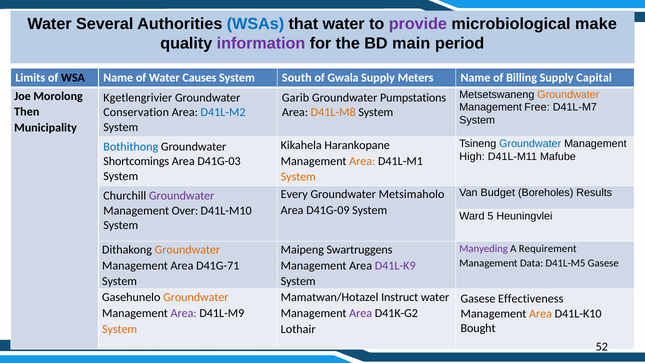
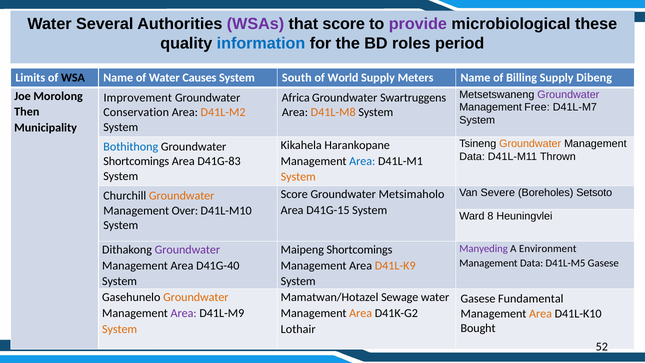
WSAs colour: blue -> purple (255, 24)
that water: water -> score (344, 24)
make: make -> these (596, 24)
information colour: purple -> blue (261, 43)
main: main -> roles (411, 43)
Gwala: Gwala -> World (343, 78)
Capital: Capital -> Dibeng (594, 78)
Groundwater colour: orange -> purple (568, 94)
Kgetlengrivier: Kgetlengrivier -> Improvement (138, 98)
Garib: Garib -> Africa (296, 98)
Pumpstations: Pumpstations -> Swartruggens (413, 98)
D41L-M2 colour: blue -> orange (223, 112)
Groundwater colour: blue -> orange (530, 144)
High: High -> Data (472, 156)
Mafube: Mafube -> Thrown (558, 156)
Area colour: orange -> blue (362, 161)
D41G-03: D41G-03 -> D41G-83 (219, 161)
Budget: Budget -> Severe (498, 193)
Results: Results -> Setsoto (594, 193)
Every: Every -> Score (294, 194)
Groundwater colour: purple -> orange (182, 196)
D41G-09: D41G-09 -> D41G-15 (328, 210)
5: 5 -> 8 (490, 216)
Requirement: Requirement -> Environment (548, 249)
Groundwater colour: orange -> purple (187, 250)
Maipeng Swartruggens: Swartruggens -> Shortcomings (359, 250)
D41G-71: D41G-71 -> D41G-40 (218, 266)
D41L-K9 colour: purple -> orange (395, 266)
Instruct: Instruct -> Sewage (400, 297)
Effectiveness: Effectiveness -> Fundamental (531, 299)
Area colour: purple -> orange (361, 313)
